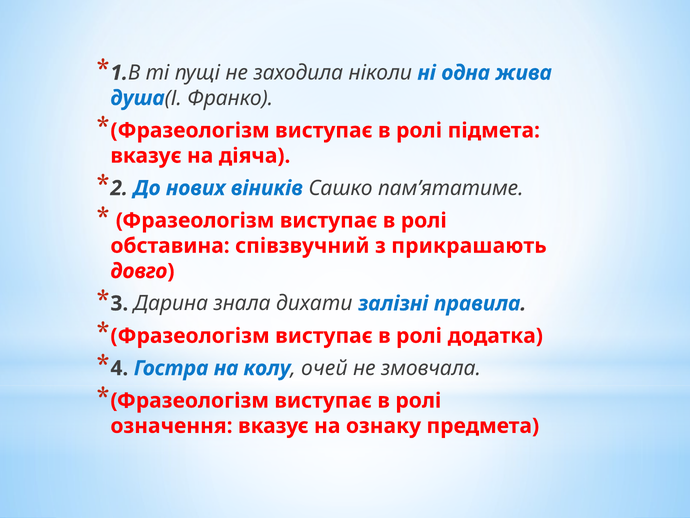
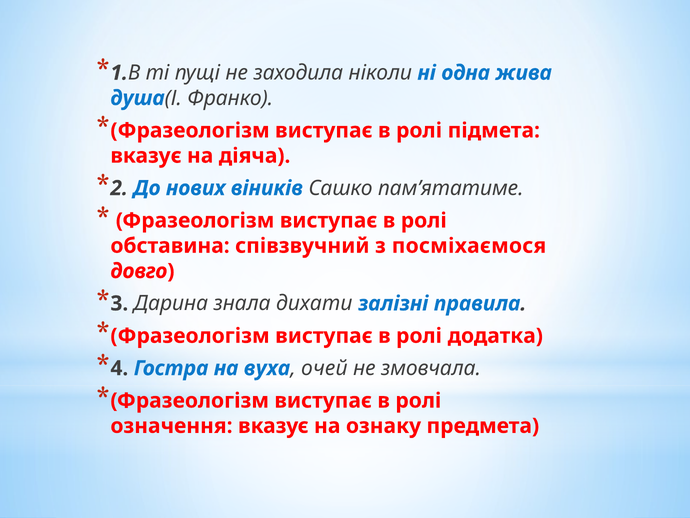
прикрашають: прикрашають -> посміхаємося (469, 246)
колу: колу -> вуха (267, 368)
